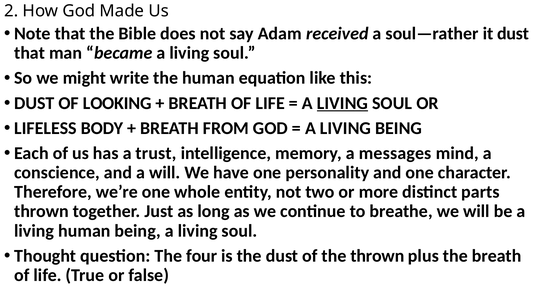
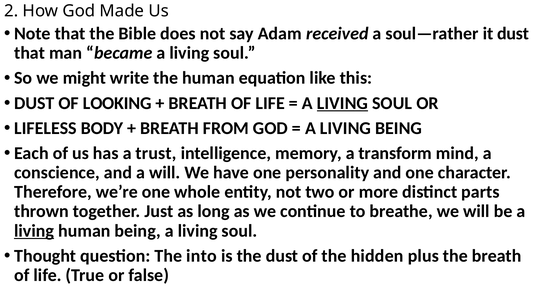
messages: messages -> transform (395, 153)
living underline: none -> present (34, 231)
four: four -> into (202, 256)
the thrown: thrown -> hidden (377, 256)
